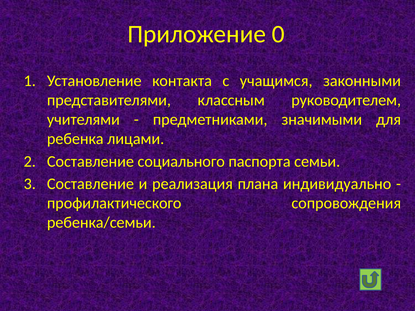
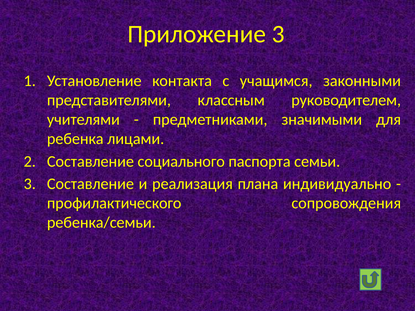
Приложение 0: 0 -> 3 (278, 34)
